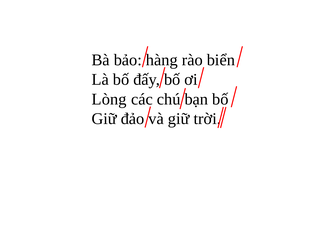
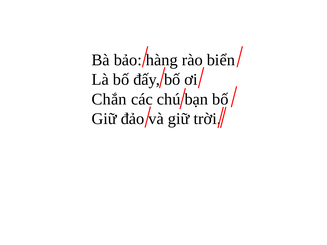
Lòng: Lòng -> Chắn (109, 99)
